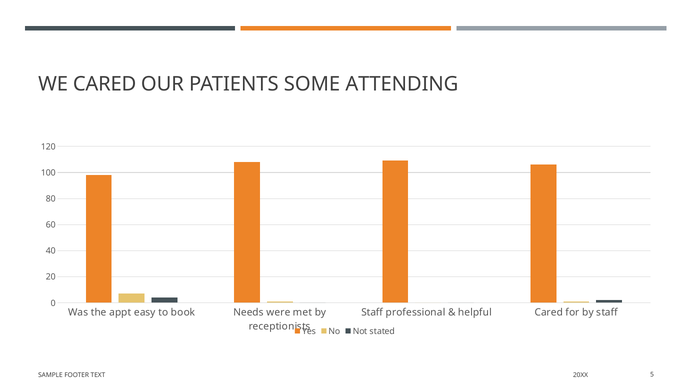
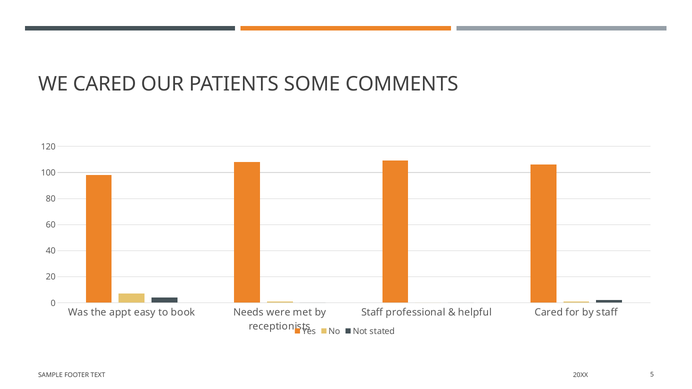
ATTENDING: ATTENDING -> COMMENTS (402, 84)
